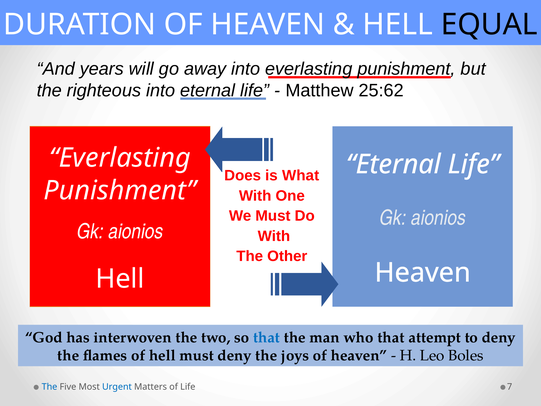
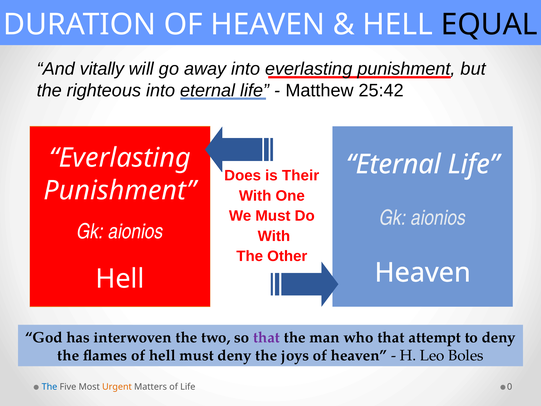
years: years -> vitally (102, 69)
25:62: 25:62 -> 25:42 (381, 90)
What: What -> Their (301, 176)
that colour: blue -> purple (267, 337)
Urgent colour: blue -> orange (117, 387)
7: 7 -> 0 (510, 387)
